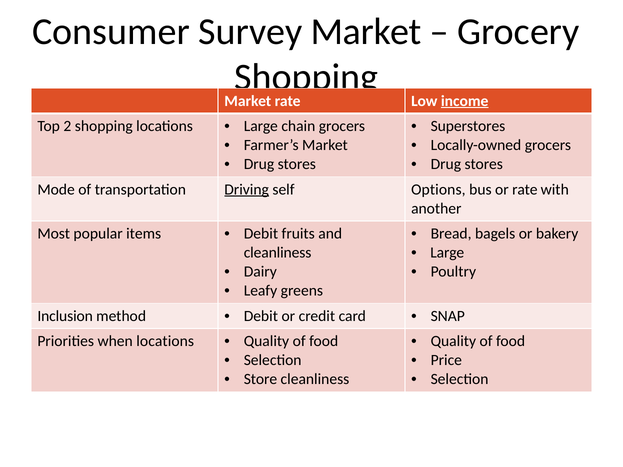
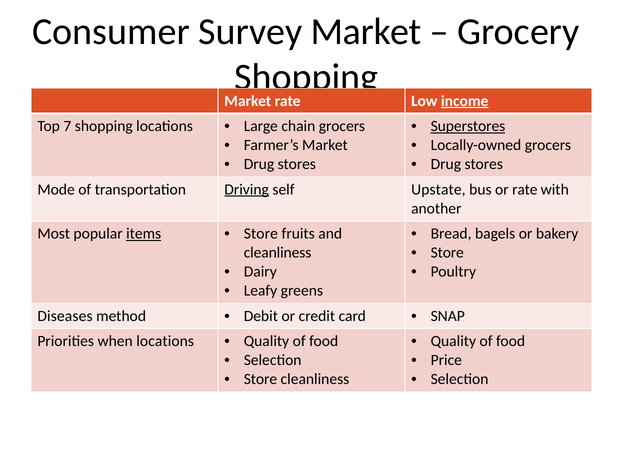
Superstores underline: none -> present (468, 126)
2: 2 -> 7 (67, 126)
Options: Options -> Upstate (438, 190)
items underline: none -> present (144, 234)
Debit: Debit -> Store (261, 234)
Large: Large -> Store (447, 253)
Inclusion: Inclusion -> Diseases (65, 316)
